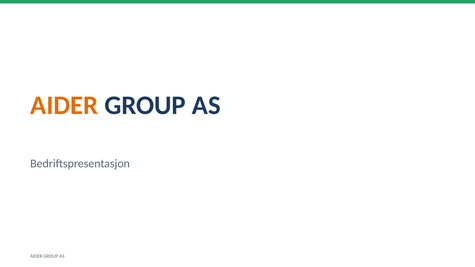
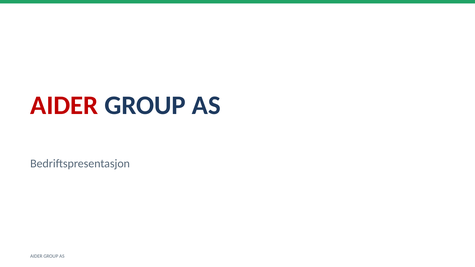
AIDER colour: orange -> red (64, 105)
